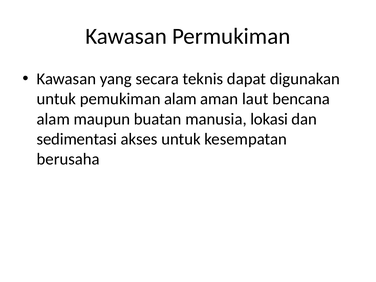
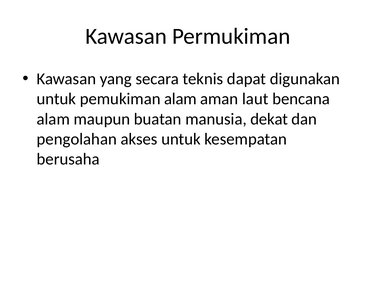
lokasi: lokasi -> dekat (269, 119)
sedimentasi: sedimentasi -> pengolahan (77, 139)
